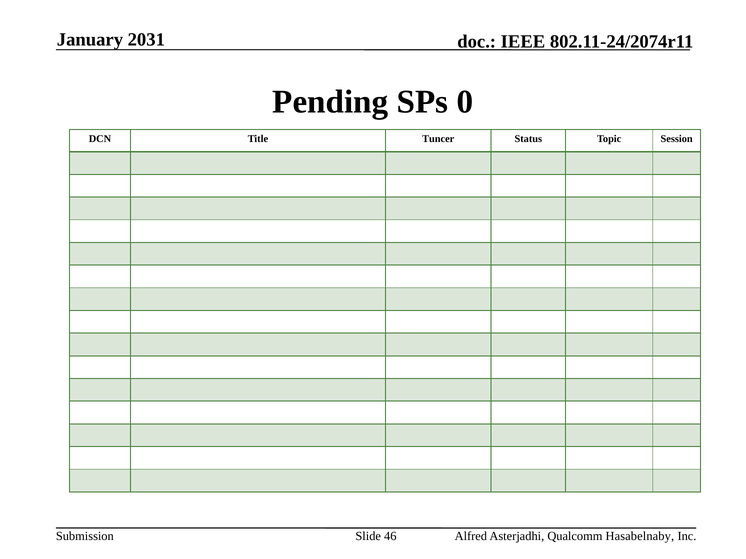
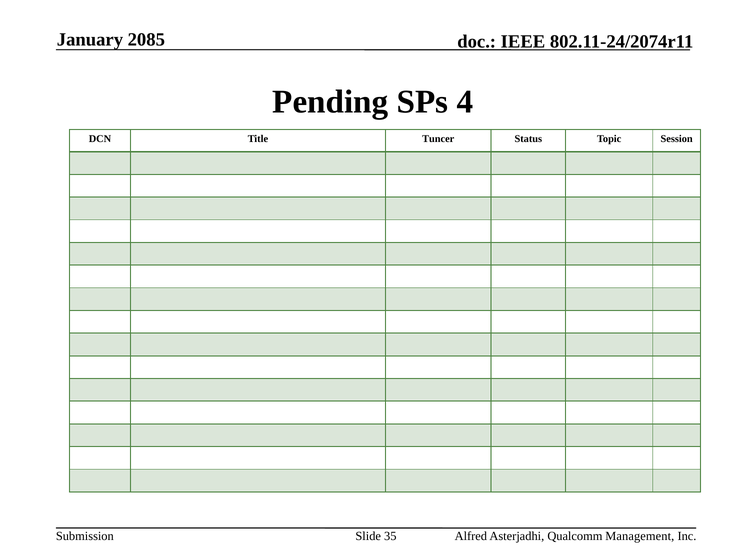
2031: 2031 -> 2085 (146, 40)
0: 0 -> 4 (465, 102)
46: 46 -> 35 (390, 537)
Hasabelnaby: Hasabelnaby -> Management (640, 537)
